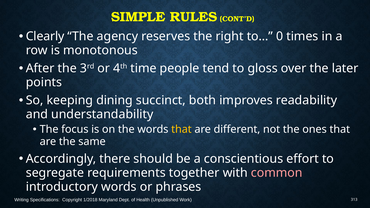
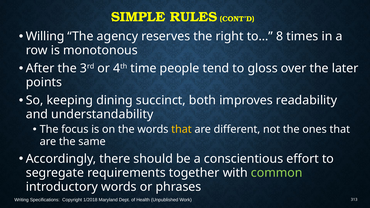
Clearly: Clearly -> Willing (45, 36)
0: 0 -> 8 (280, 36)
common colour: pink -> light green (277, 173)
